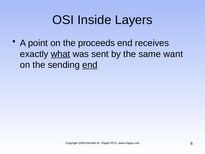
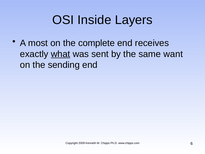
point: point -> most (38, 43)
proceeds: proceeds -> complete (96, 43)
end underline: present -> none (90, 65)
